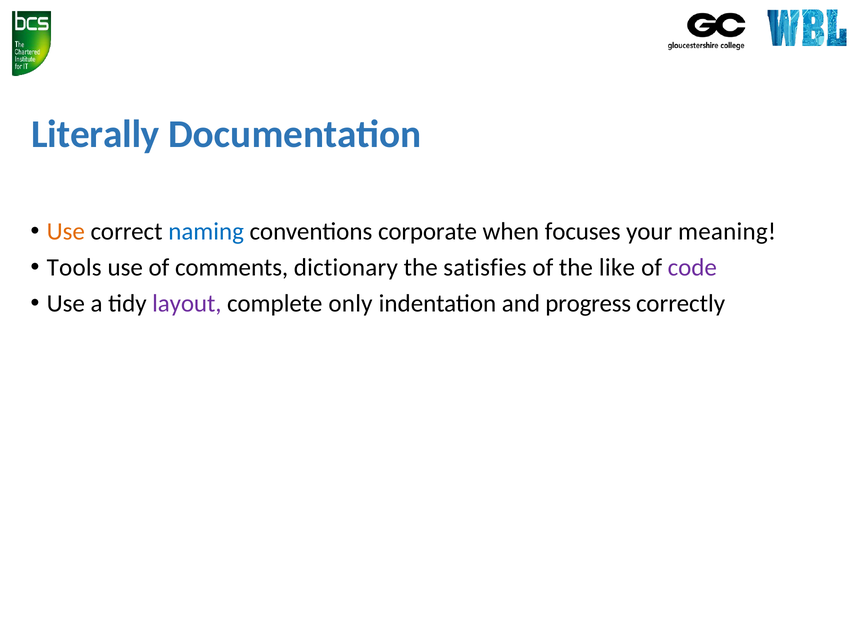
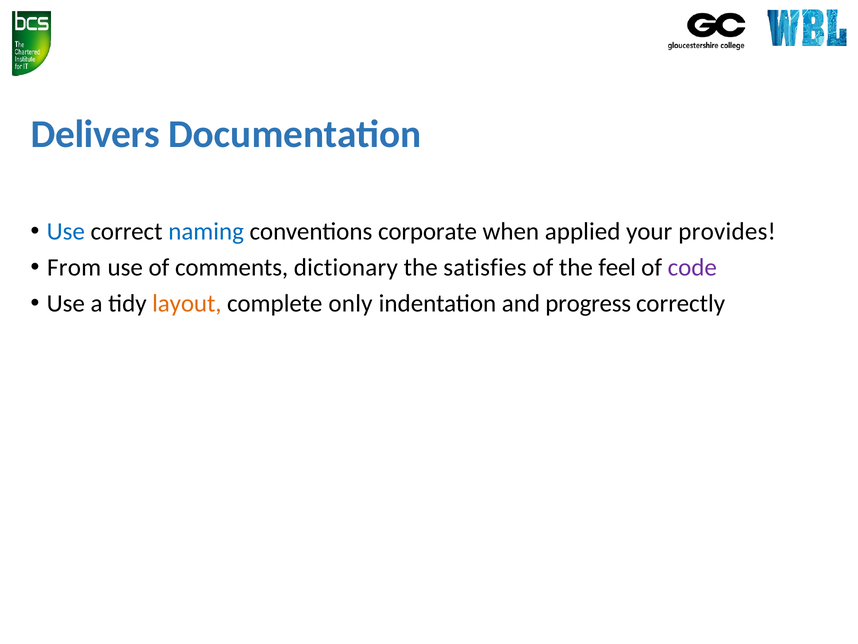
Literally: Literally -> Delivers (95, 134)
Use colour: orange -> blue (66, 231)
focuses: focuses -> applied (583, 231)
meaning: meaning -> provides (727, 231)
Tools: Tools -> From (74, 267)
like: like -> feel (617, 267)
layout colour: purple -> orange (187, 303)
